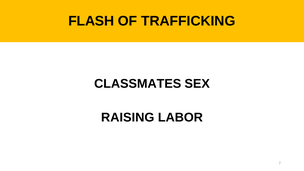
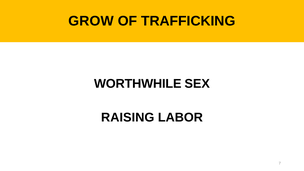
FLASH: FLASH -> GROW (91, 21)
CLASSMATES: CLASSMATES -> WORTHWHILE (138, 84)
